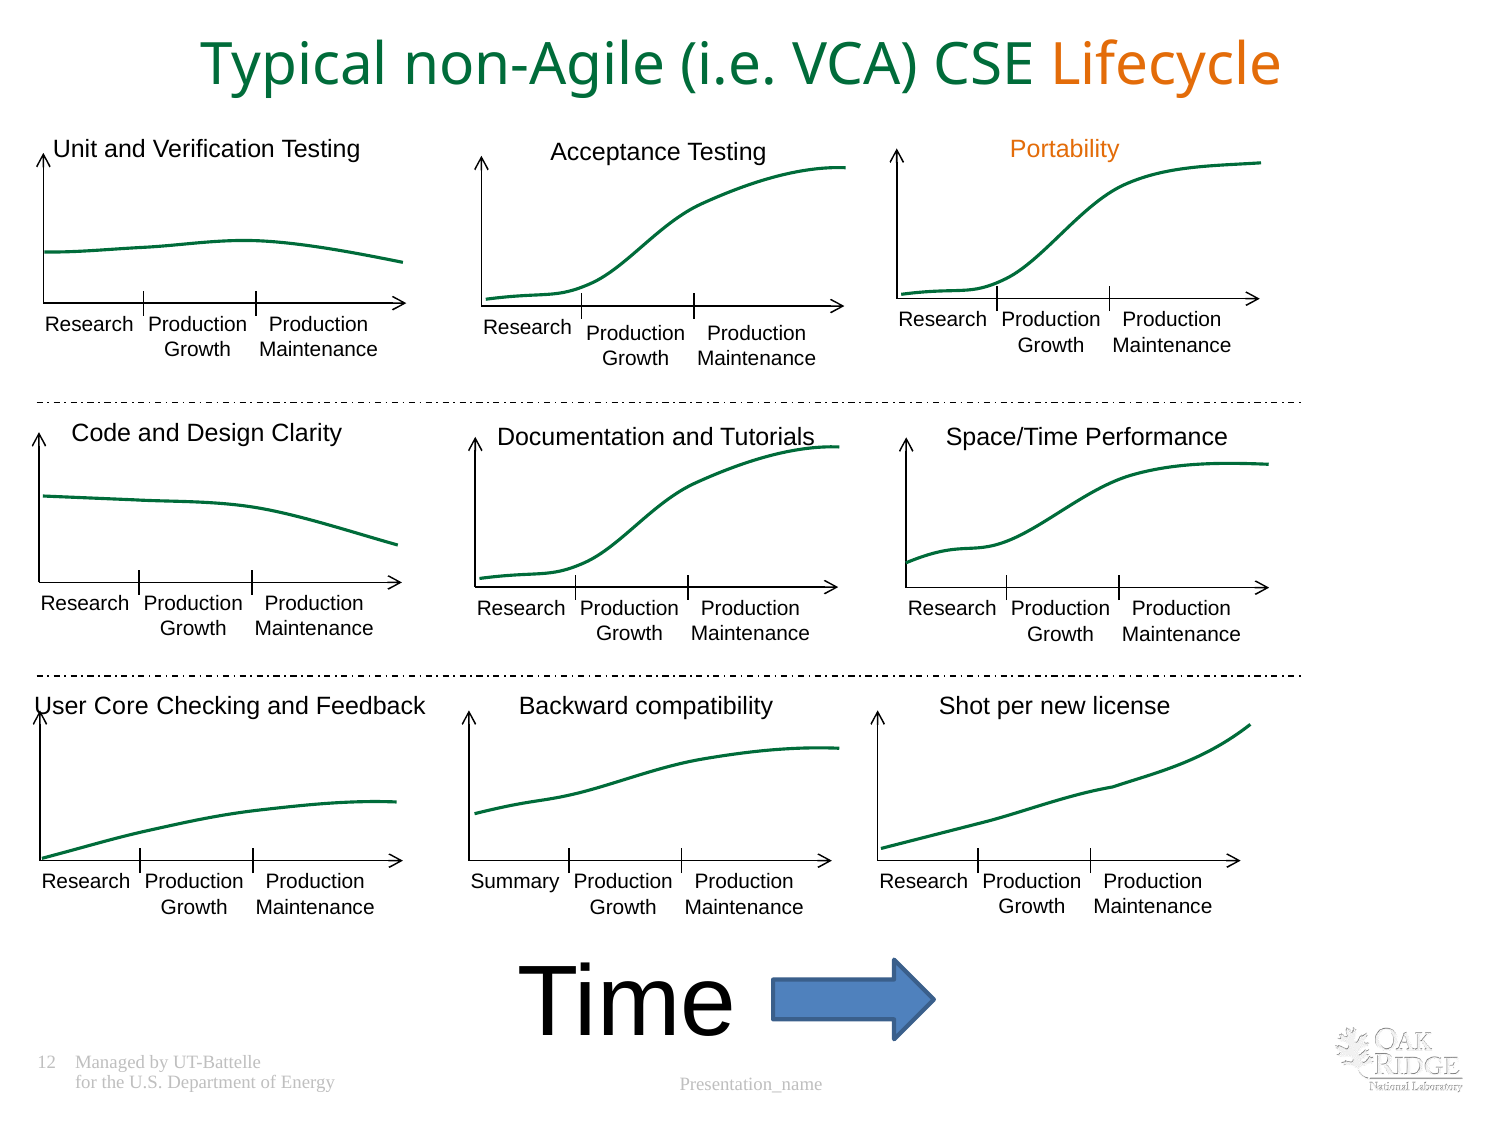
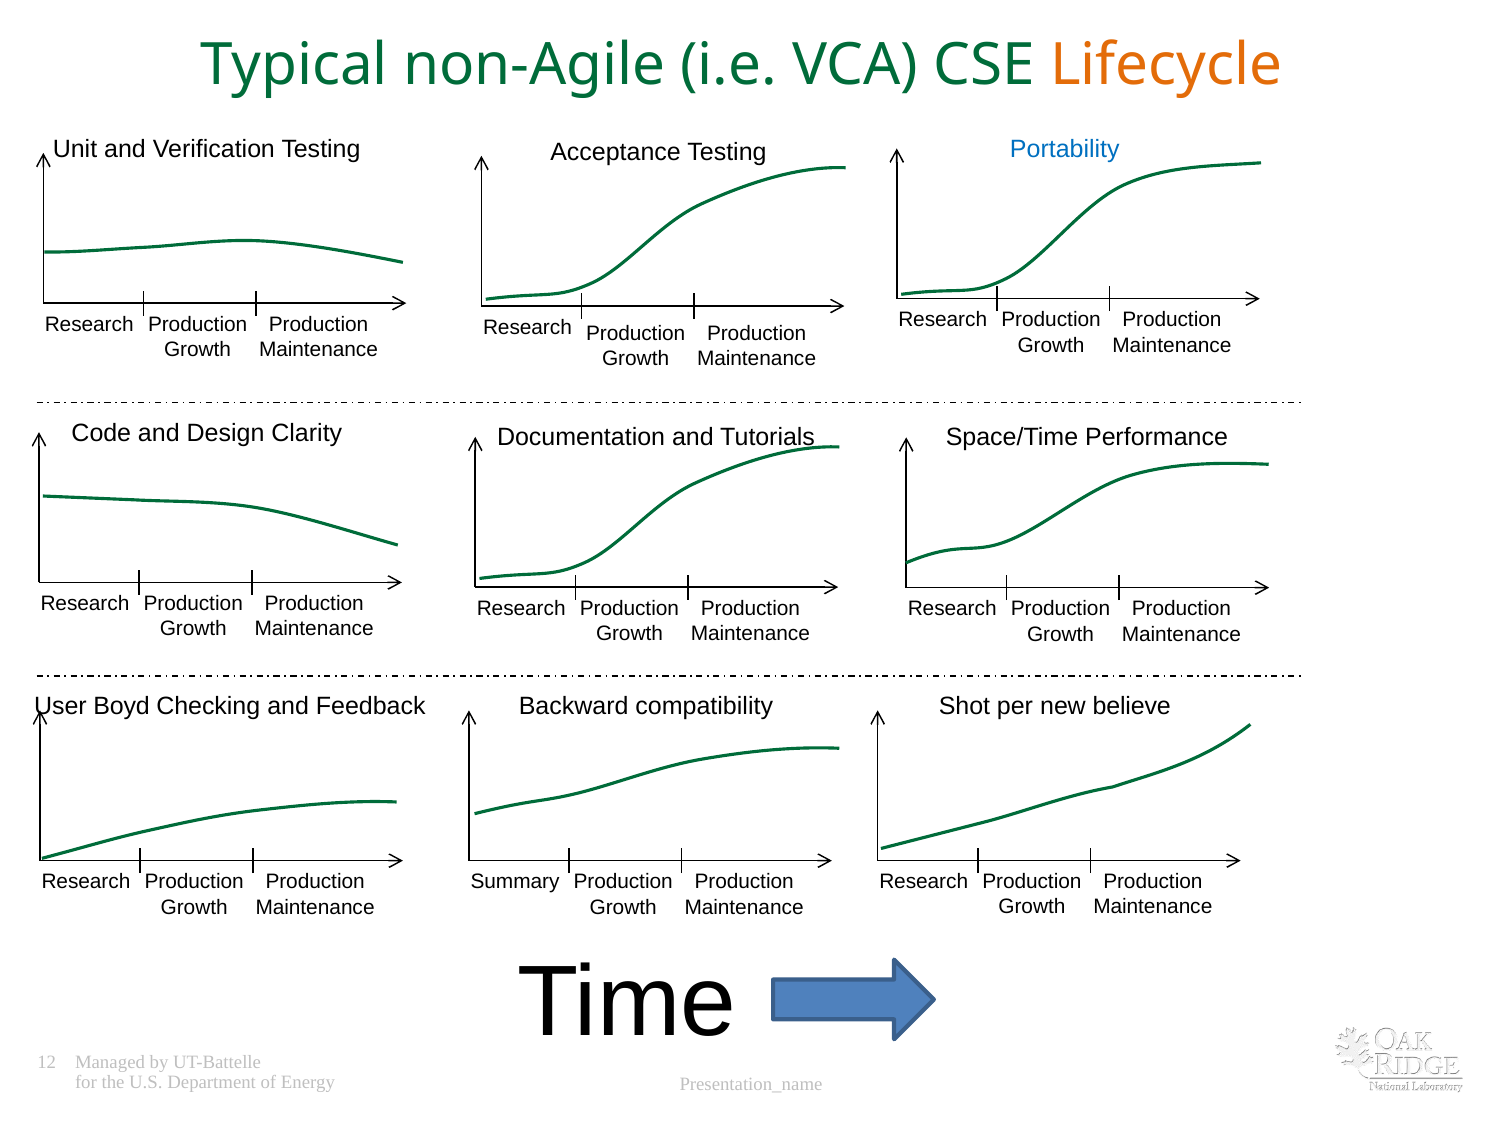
Portability colour: orange -> blue (1065, 149)
license: license -> believe (1132, 706)
Core: Core -> Boyd (122, 706)
